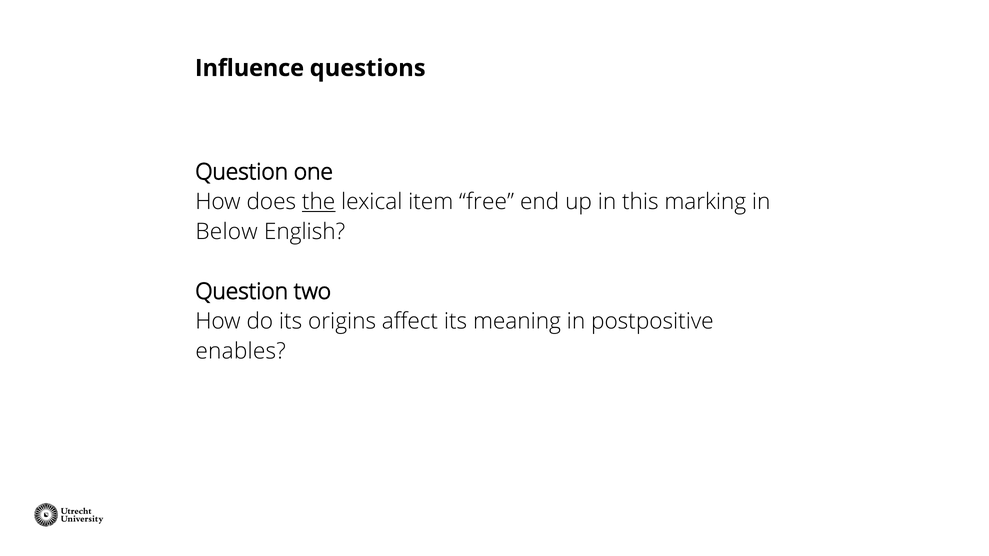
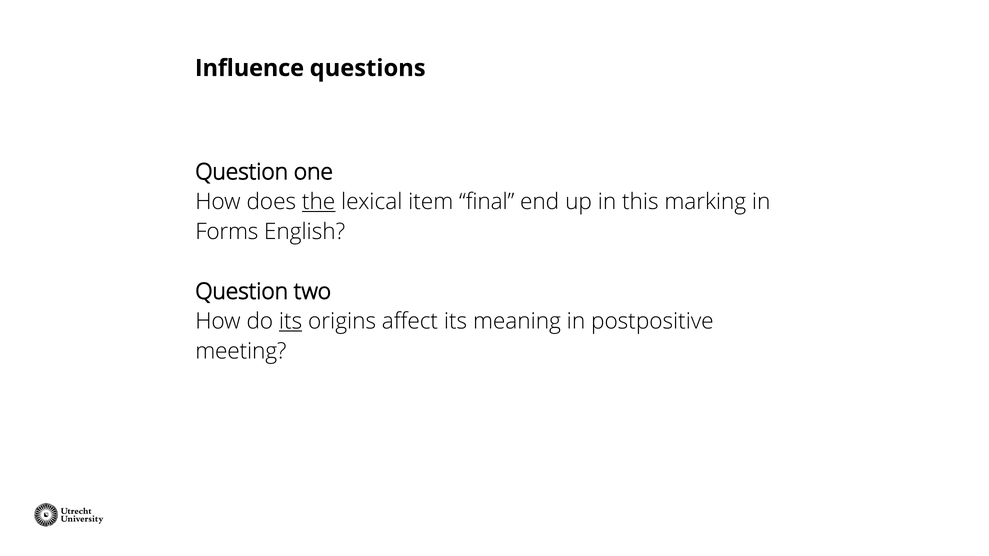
free: free -> final (487, 202)
Below: Below -> Forms (227, 232)
its underline: none -> present (291, 321)
enables: enables -> meeting (241, 351)
